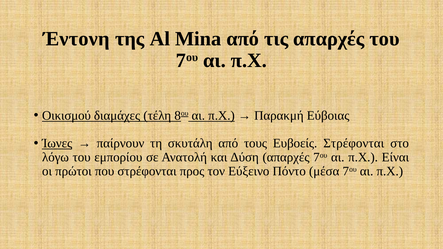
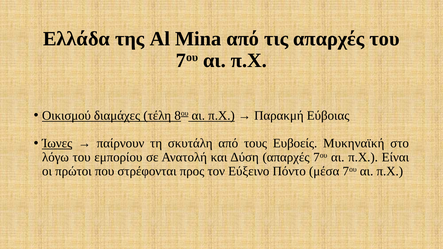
Έντονη: Έντονη -> Ελλάδα (76, 39)
Ευβοείς Στρέφονται: Στρέφονται -> Μυκηναϊκή (354, 143)
